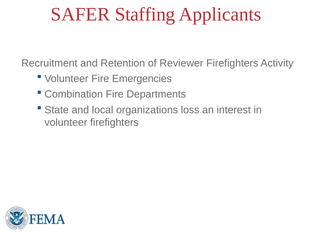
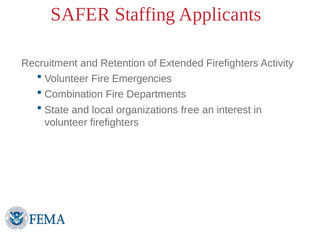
Reviewer: Reviewer -> Extended (181, 63)
loss: loss -> free (190, 110)
